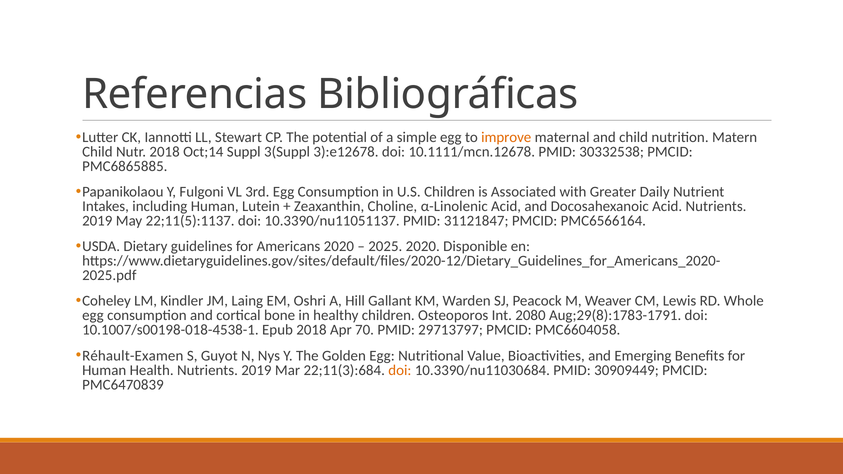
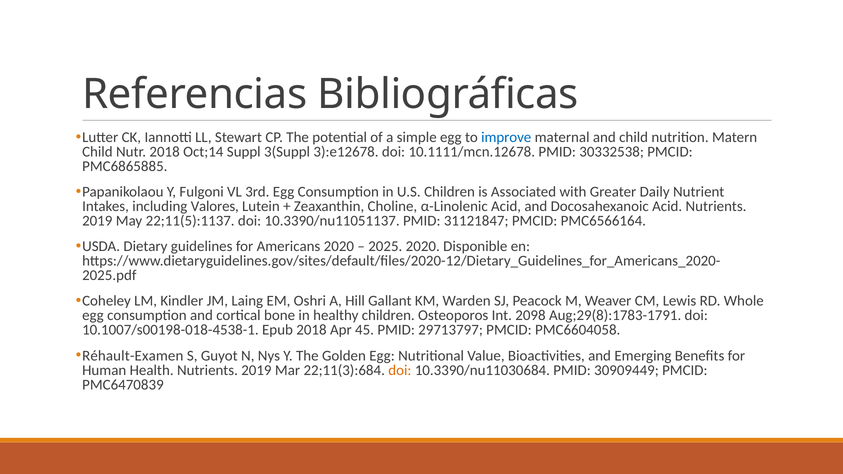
improve colour: orange -> blue (506, 137)
including Human: Human -> Valores (215, 207)
2080: 2080 -> 2098 (530, 316)
70: 70 -> 45 (365, 330)
